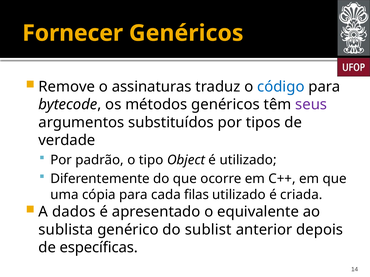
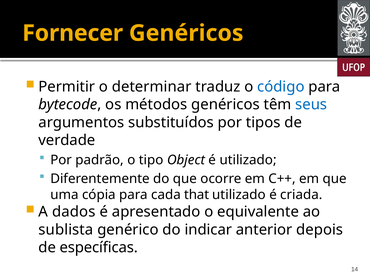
Remove: Remove -> Permitir (67, 87)
assinaturas: assinaturas -> determinar (152, 87)
seus colour: purple -> blue (311, 105)
filas: filas -> that (197, 195)
sublist: sublist -> indicar (208, 230)
